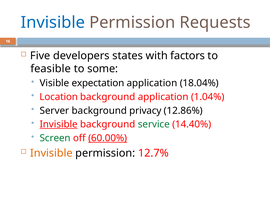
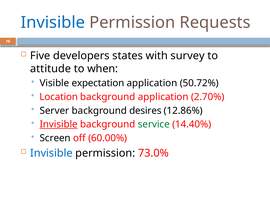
factors: factors -> survey (188, 56)
feasible: feasible -> attitude (51, 69)
some: some -> when (103, 69)
18.04%: 18.04% -> 50.72% (199, 83)
1.04%: 1.04% -> 2.70% (208, 97)
privacy: privacy -> desires (145, 111)
Screen colour: green -> black (55, 138)
60.00% underline: present -> none (108, 138)
Invisible colour: orange -> blue (51, 154)
12.7%: 12.7% -> 73.0% (153, 154)
